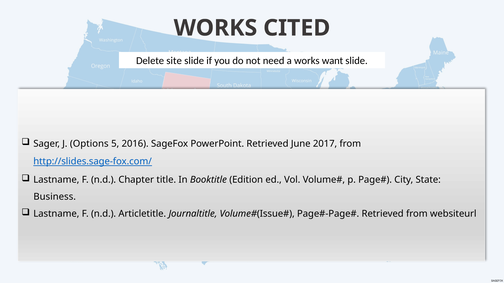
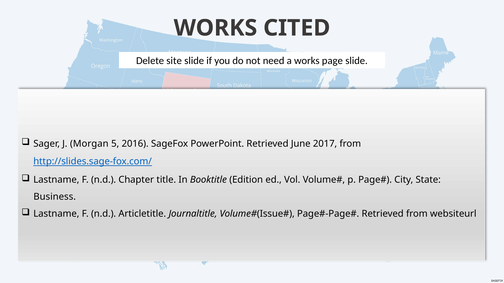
want: want -> page (332, 61)
Options: Options -> Morgan (89, 144)
